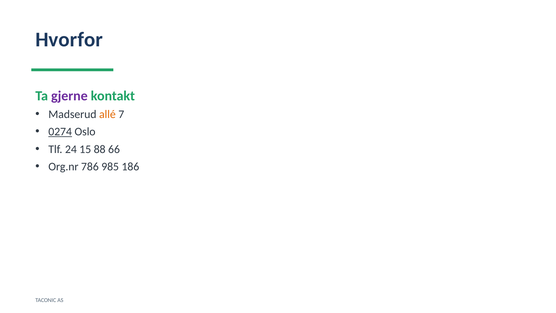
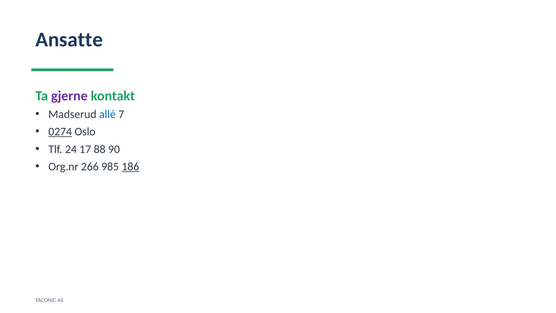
Hvorfor: Hvorfor -> Ansatte (69, 40)
allé colour: orange -> blue (107, 114)
15: 15 -> 17 (85, 149)
66: 66 -> 90 (114, 149)
786: 786 -> 266 (90, 166)
186 underline: none -> present (130, 166)
